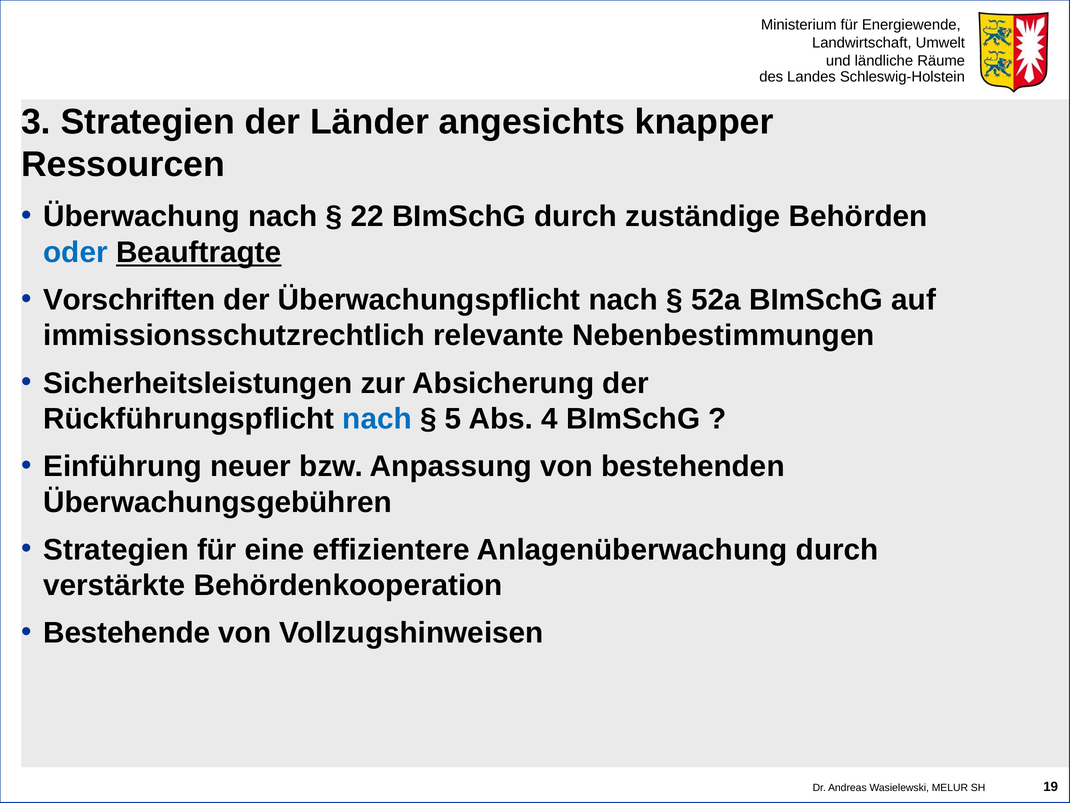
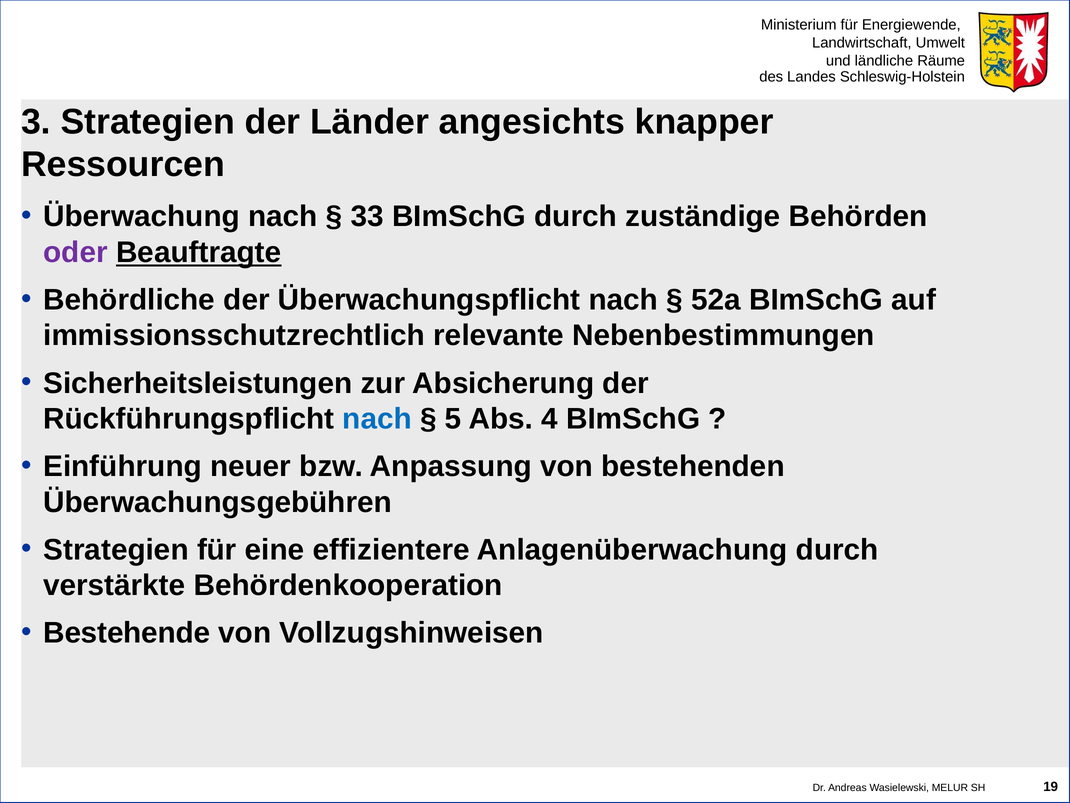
22: 22 -> 33 (367, 216)
oder colour: blue -> purple (75, 252)
Vorschriften: Vorschriften -> Behördliche (129, 300)
